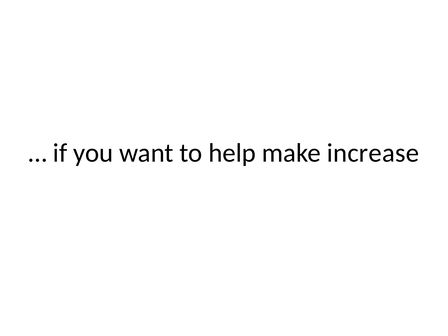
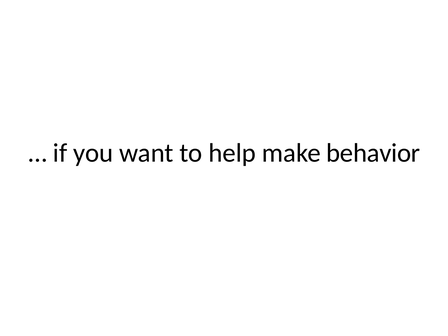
increase: increase -> behavior (373, 153)
